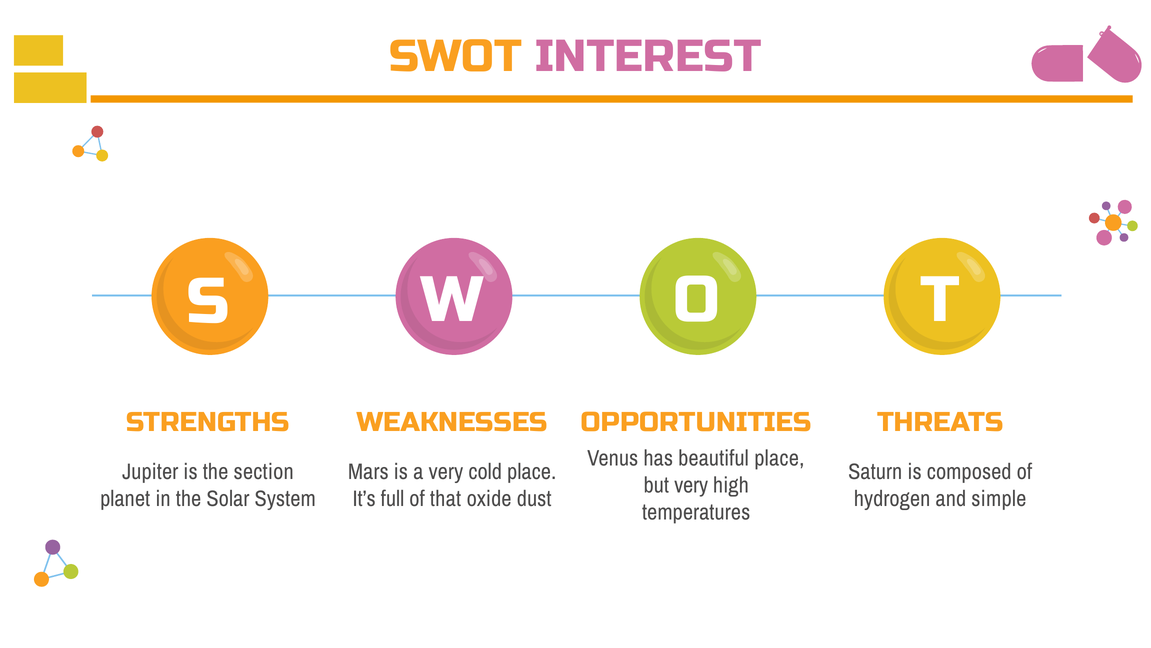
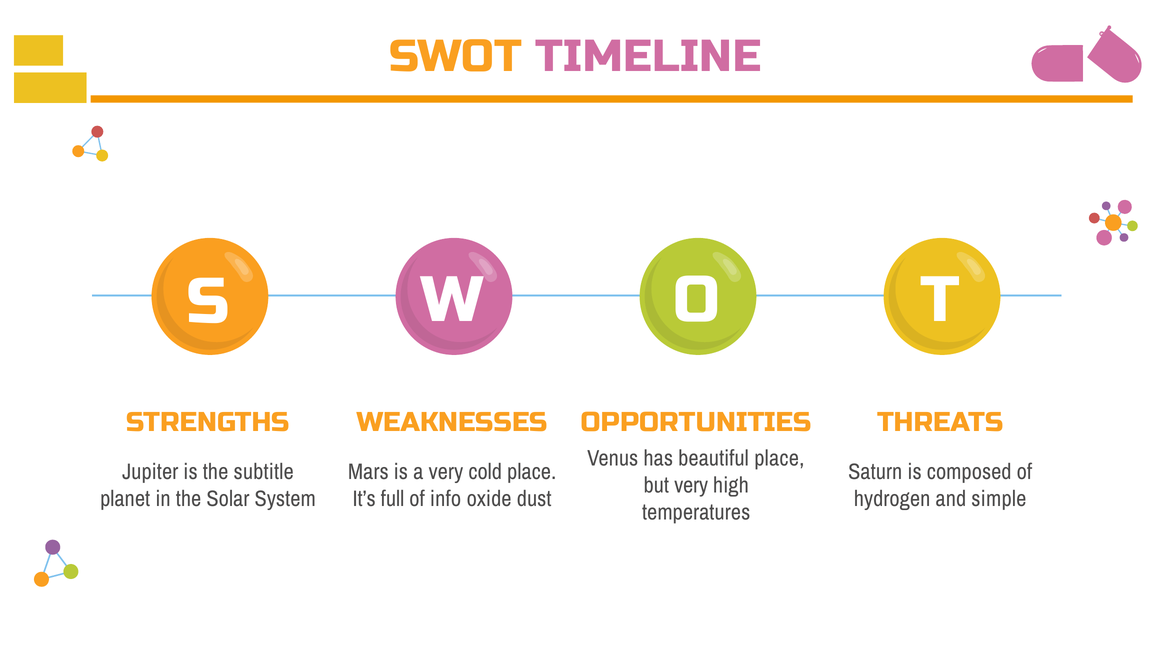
INTEREST: INTEREST -> TIMELINE (648, 56)
section: section -> subtitle (264, 472)
that: that -> info (446, 498)
